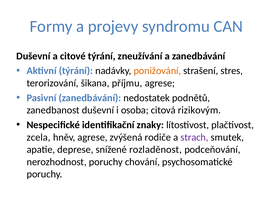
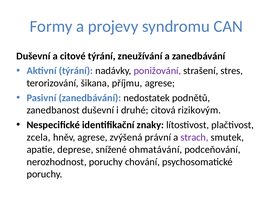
ponižování colour: orange -> purple (157, 71)
osoba: osoba -> druhé (135, 110)
rodiče: rodiče -> právní (158, 137)
rozladěnost: rozladěnost -> ohmatávání (156, 149)
